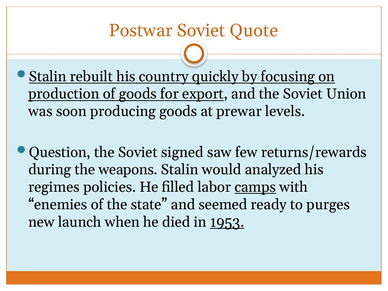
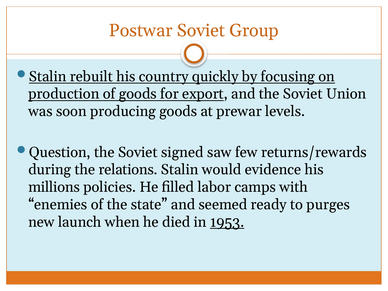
Quote: Quote -> Group (254, 31)
weapons: weapons -> relations (128, 170)
analyzed: analyzed -> evidence (273, 170)
regimes: regimes -> millions (54, 187)
camps underline: present -> none (255, 187)
